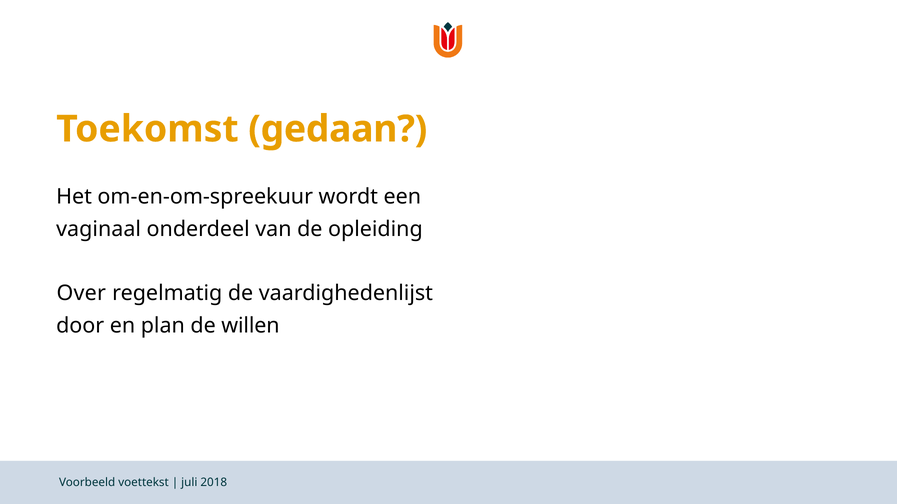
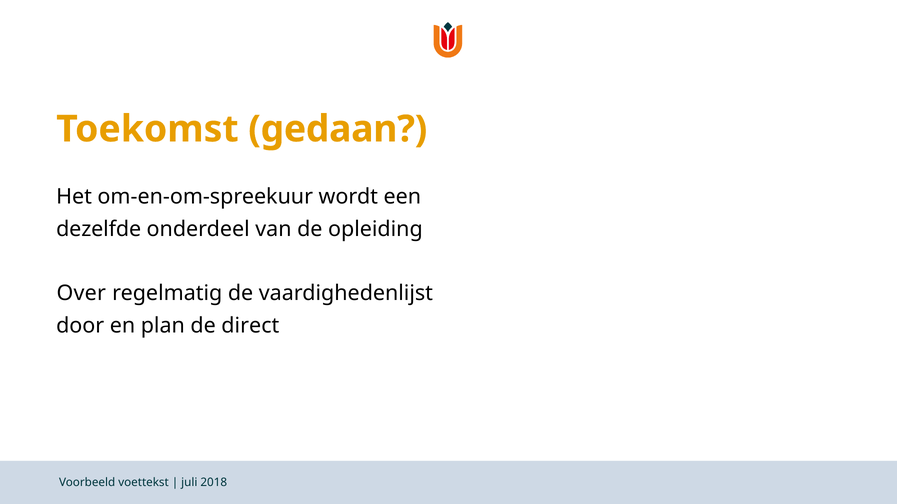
vaginaal: vaginaal -> dezelfde (99, 229)
willen: willen -> direct (250, 326)
